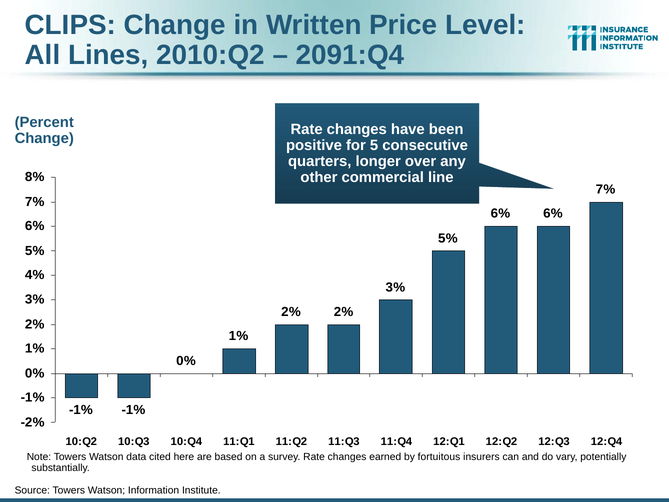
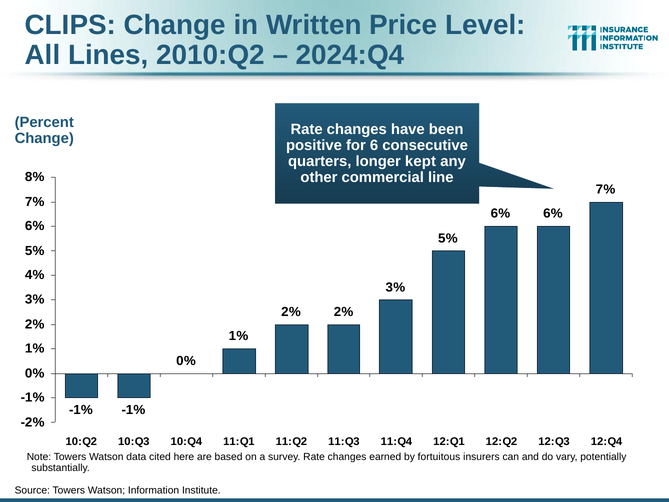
2091:Q4: 2091:Q4 -> 2024:Q4 (350, 55)
5: 5 -> 6 (374, 145)
over: over -> kept (420, 161)
